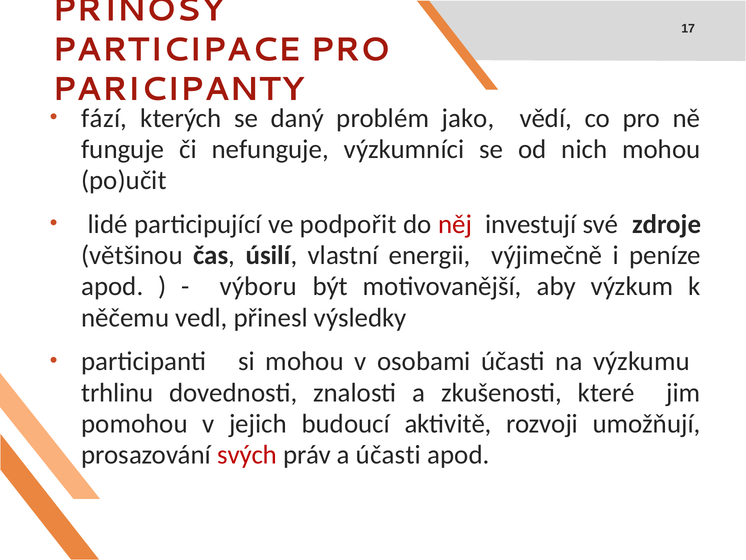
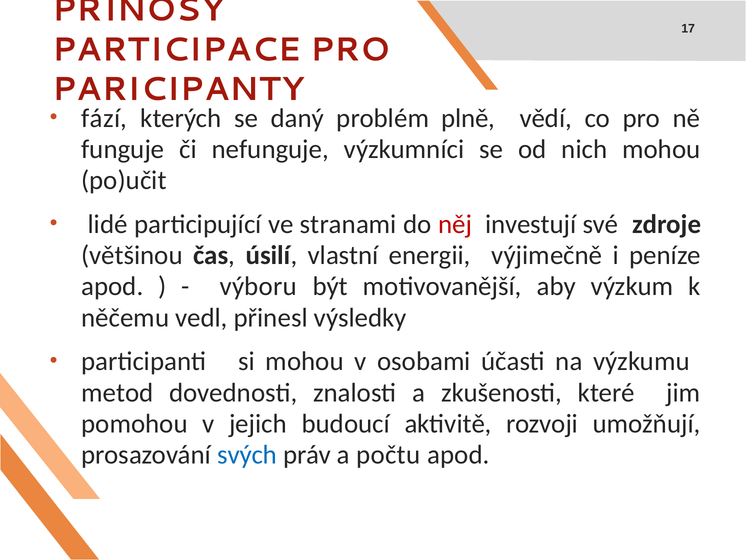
jako: jako -> plně (468, 118)
podpořit: podpořit -> stranami (348, 224)
trhlinu: trhlinu -> metod (117, 392)
svých colour: red -> blue (247, 454)
a účasti: účasti -> počtu (388, 454)
